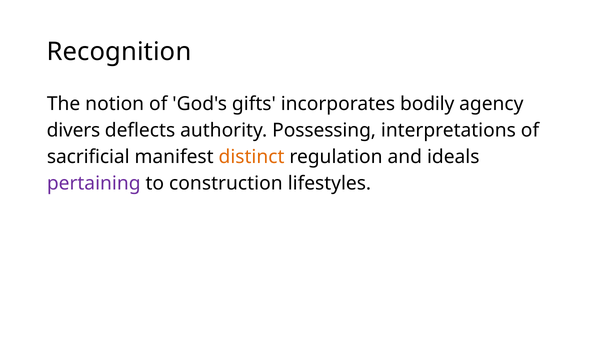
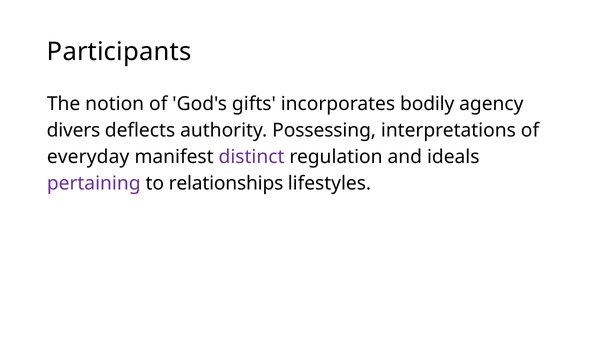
Recognition: Recognition -> Participants (119, 52)
sacrificial: sacrificial -> everyday (88, 157)
distinct colour: orange -> purple (252, 157)
construction: construction -> relationships (226, 183)
